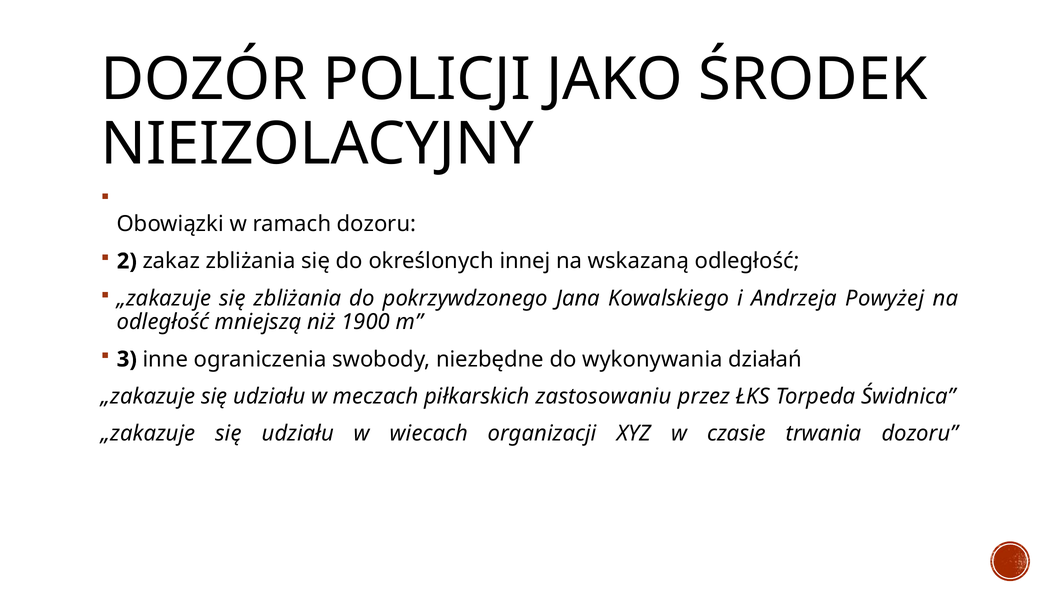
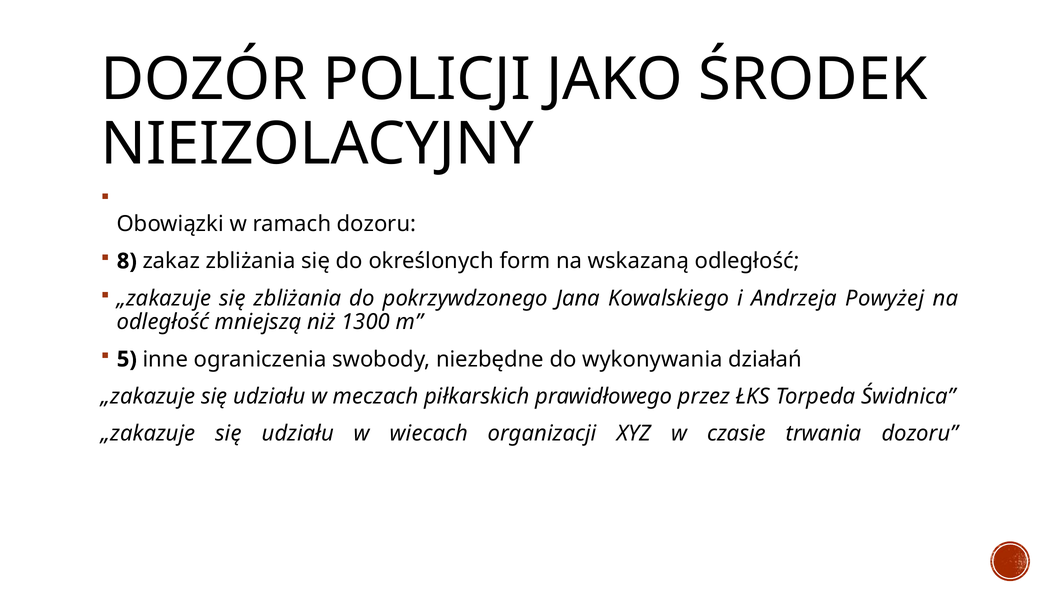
2: 2 -> 8 (127, 261)
innej: innej -> form (525, 261)
1900: 1900 -> 1300 (366, 322)
3: 3 -> 5 (127, 359)
zastosowaniu: zastosowaniu -> prawidłowego (604, 396)
